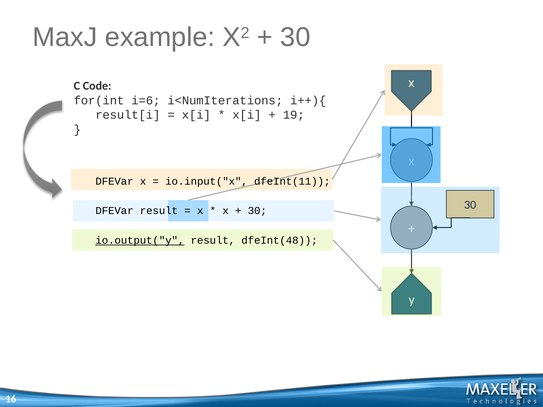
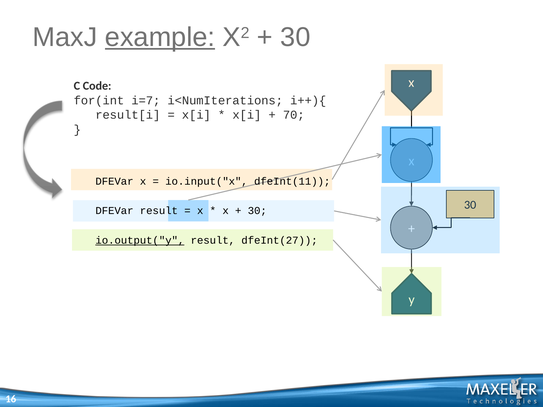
example underline: none -> present (160, 37)
i=6: i=6 -> i=7 (146, 101)
19: 19 -> 70 (294, 115)
dfeInt(48: dfeInt(48 -> dfeInt(27 (280, 240)
